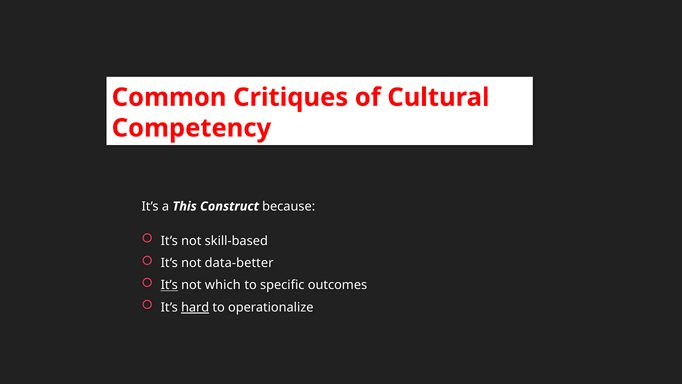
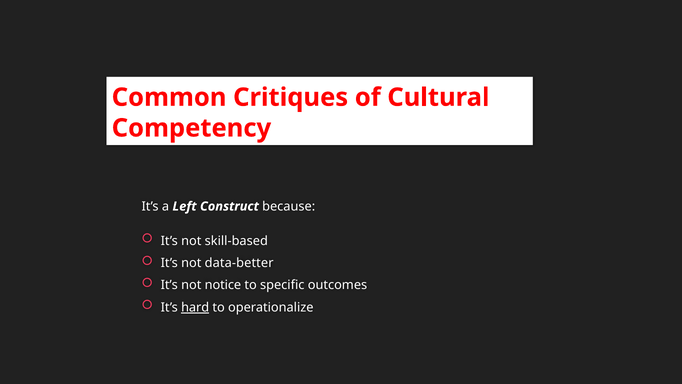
This: This -> Left (185, 206)
It’s underline: present -> none (169, 285)
which: which -> notice (223, 285)
